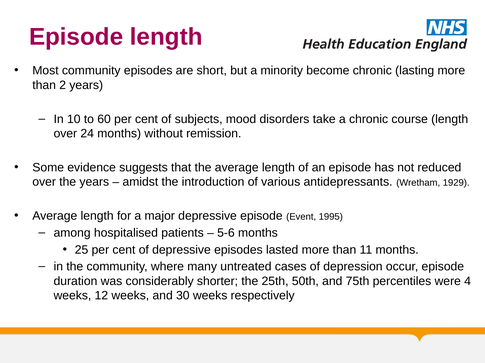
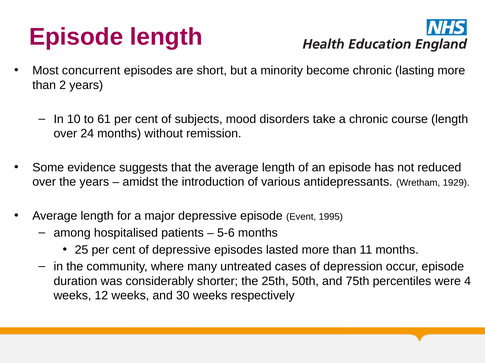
Most community: community -> concurrent (91, 71)
60: 60 -> 61 (104, 119)
